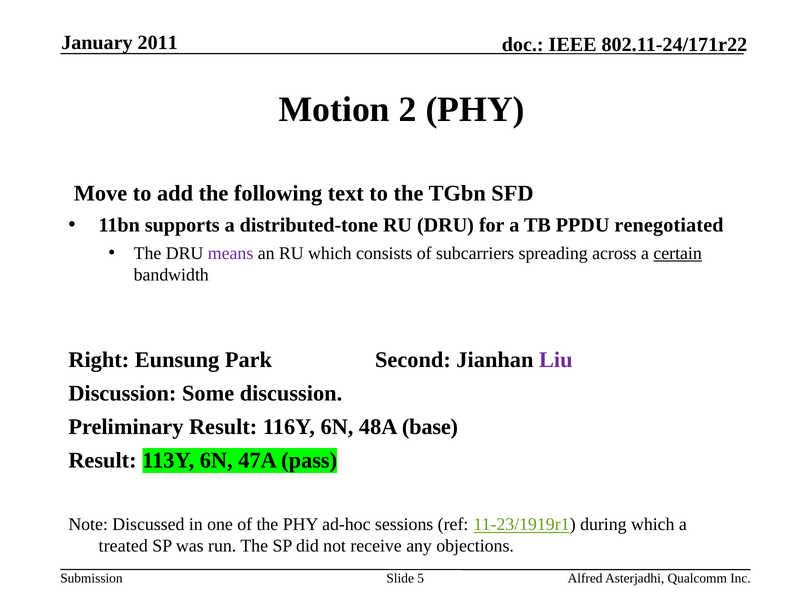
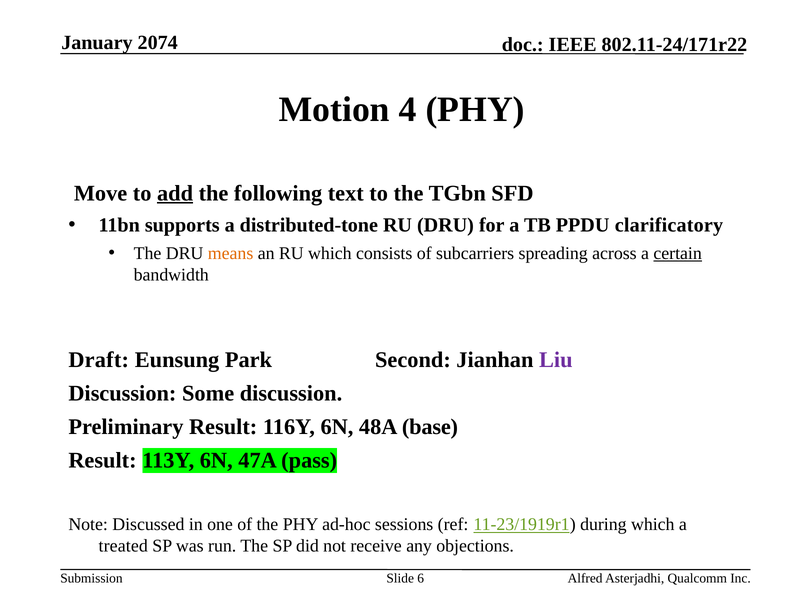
2011: 2011 -> 2074 (158, 43)
2: 2 -> 4 (408, 110)
add underline: none -> present (175, 193)
renegotiated: renegotiated -> clarificatory (669, 225)
means colour: purple -> orange (231, 253)
Right: Right -> Draft (99, 360)
5: 5 -> 6 (421, 578)
